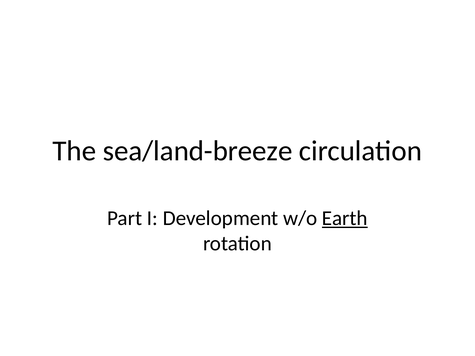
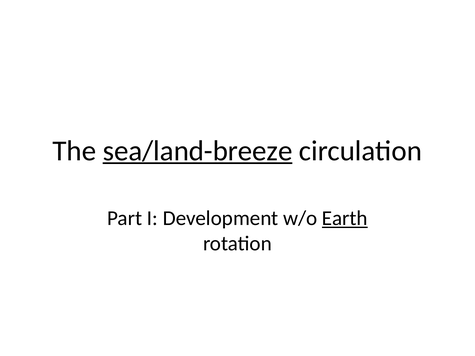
sea/land-breeze underline: none -> present (198, 151)
